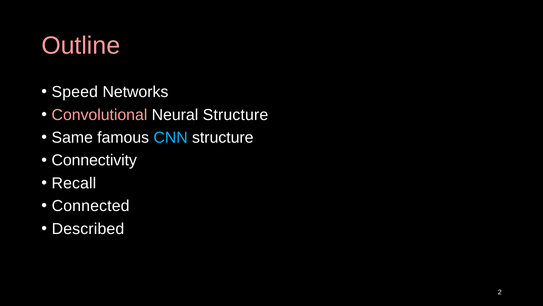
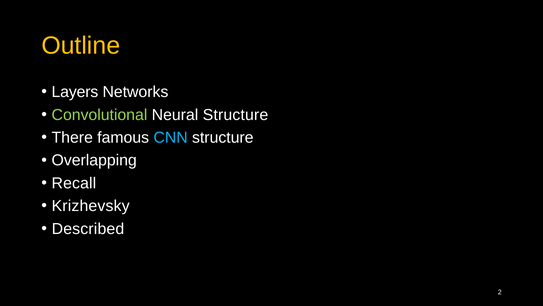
Outline colour: pink -> yellow (81, 46)
Speed: Speed -> Layers (75, 92)
Convolutional colour: pink -> light green (99, 115)
Same: Same -> There (72, 137)
Connectivity: Connectivity -> Overlapping (94, 160)
Connected: Connected -> Krizhevsky (91, 206)
